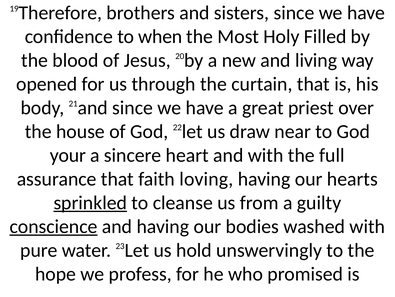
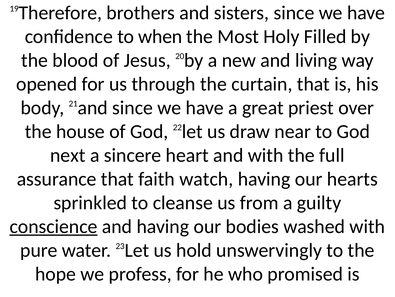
your: your -> next (68, 155)
loving: loving -> watch (206, 179)
sprinkled underline: present -> none (90, 202)
